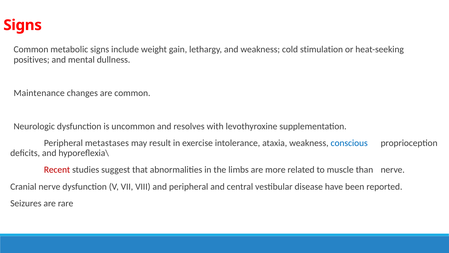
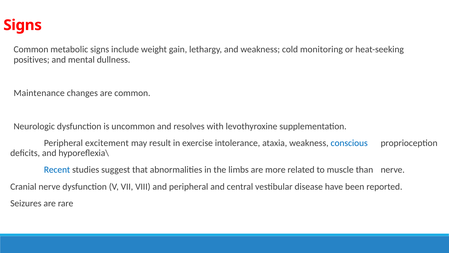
stimulation: stimulation -> monitoring (321, 49)
metastases: metastases -> excitement (107, 143)
Recent colour: red -> blue (57, 170)
